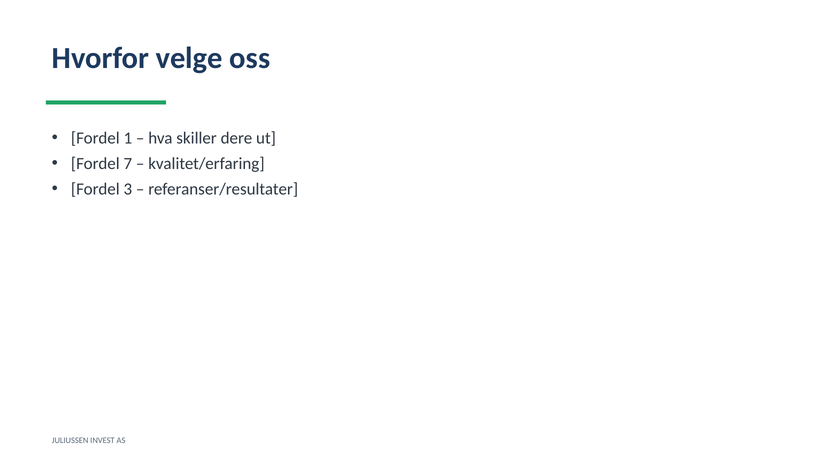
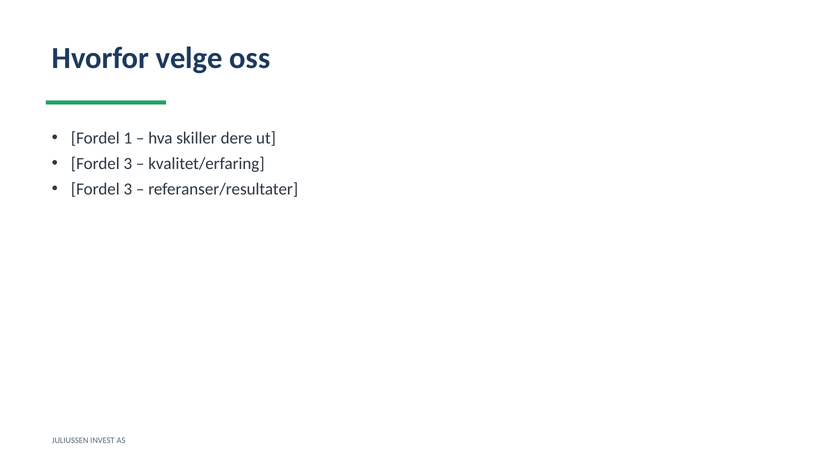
7: 7 -> 3 (128, 164)
